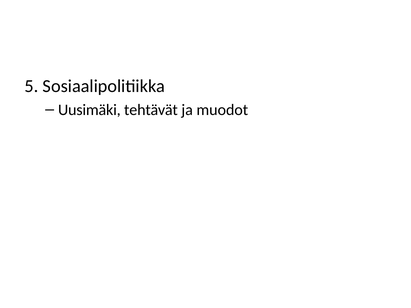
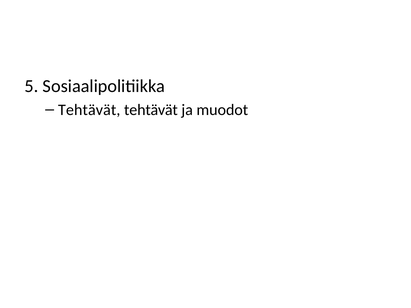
Uusimäki: Uusimäki -> Tehtävät (89, 110)
